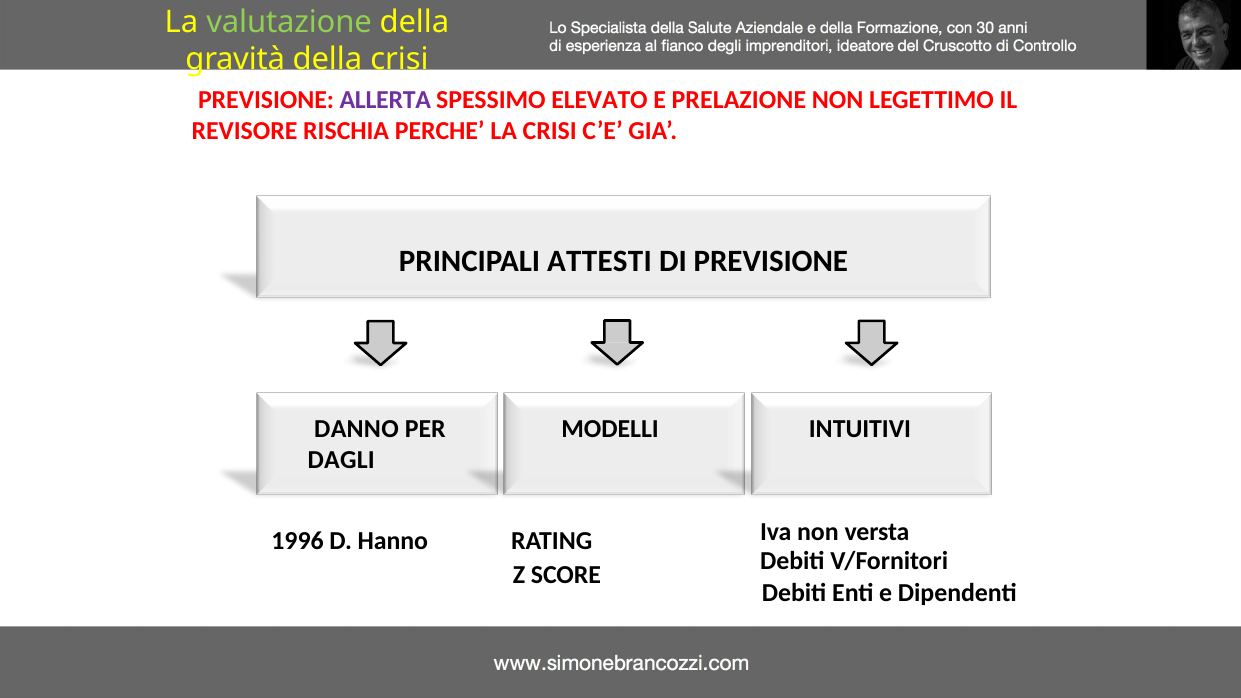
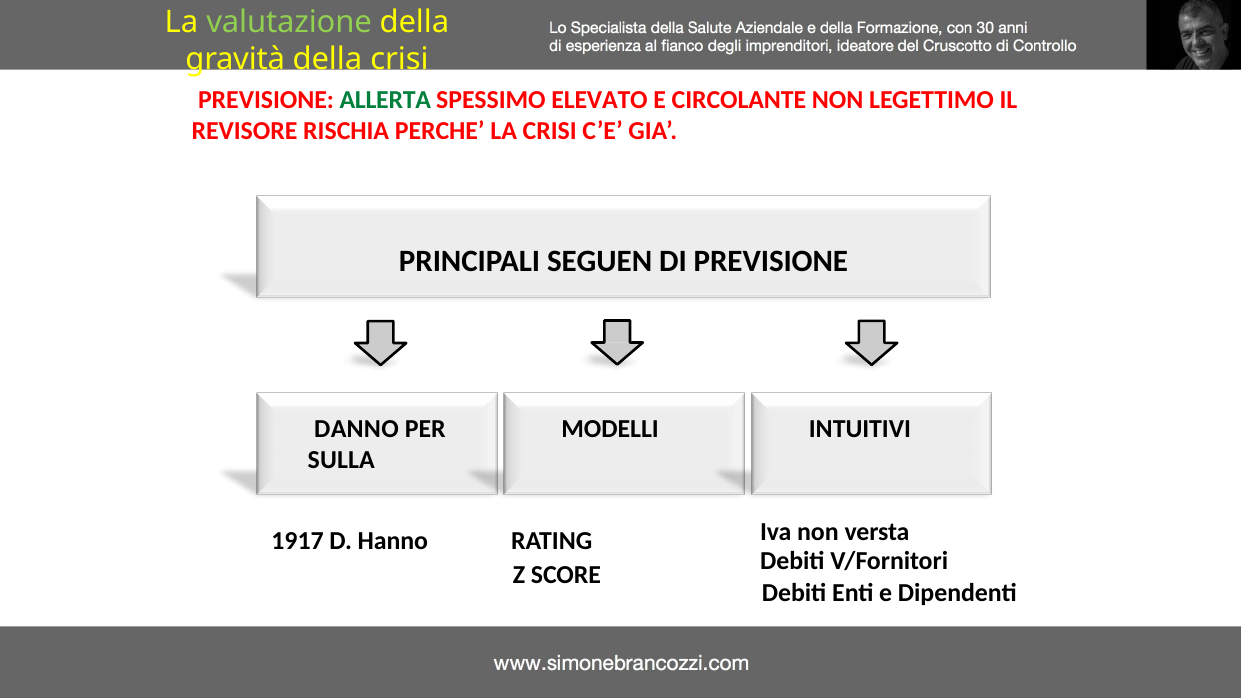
ALLERTA colour: purple -> green (385, 100)
PRELAZIONE: PRELAZIONE -> CIRCOLANTE (739, 100)
ATTESTI: ATTESTI -> SEGUEN (600, 262)
DAGLI: DAGLI -> SULLA (341, 460)
1996: 1996 -> 1917 (298, 541)
